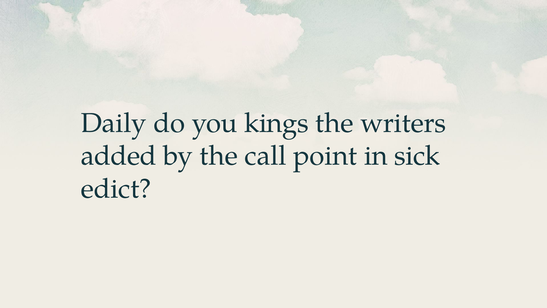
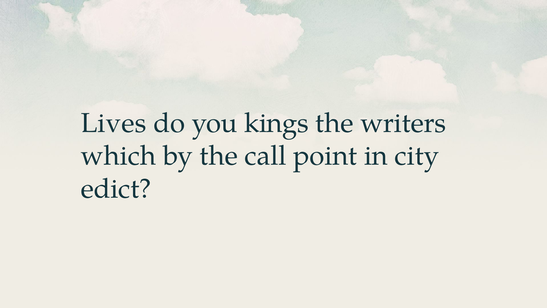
Daily: Daily -> Lives (113, 123)
added: added -> which (118, 156)
sick: sick -> city (417, 156)
